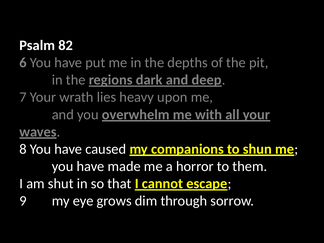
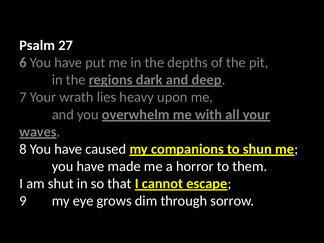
82: 82 -> 27 (66, 45)
